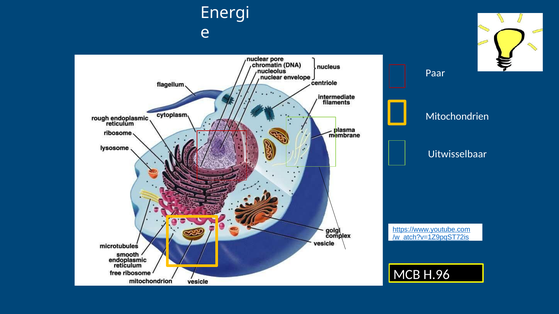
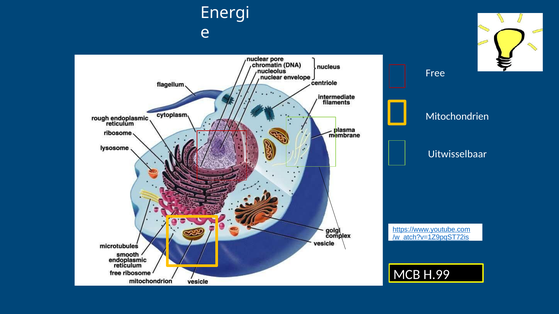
Paar: Paar -> Free (435, 73)
H.96: H.96 -> H.99 (437, 275)
